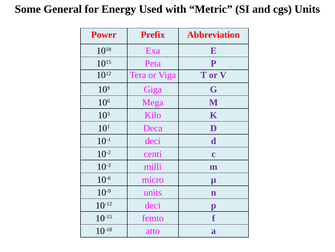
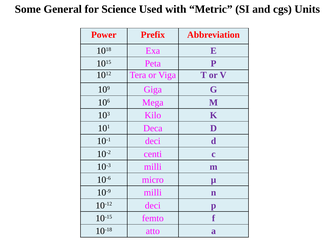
Energy: Energy -> Science (119, 9)
10-9 units: units -> milli (153, 192)
